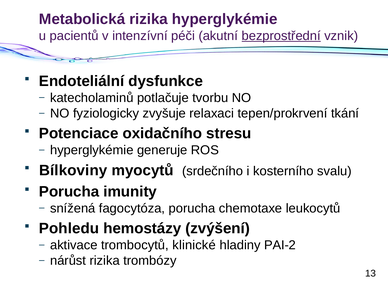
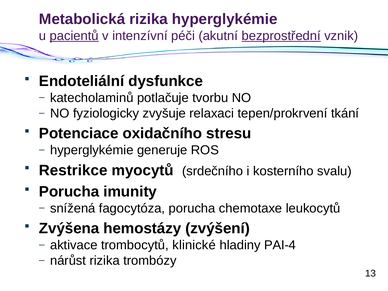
pacientů underline: none -> present (74, 36)
Bílkoviny: Bílkoviny -> Restrikce (73, 170)
Pohledu: Pohledu -> Zvýšena (69, 228)
PAI-2: PAI-2 -> PAI-4 (280, 245)
